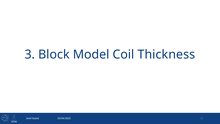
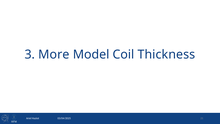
Block: Block -> More (54, 54)
